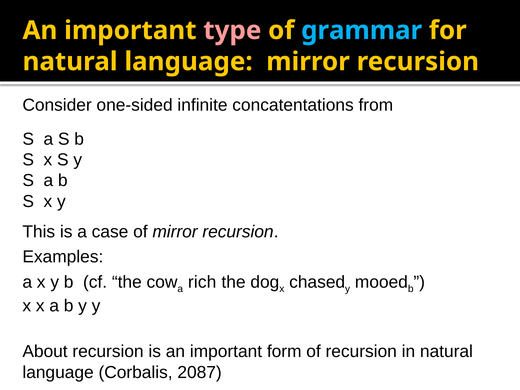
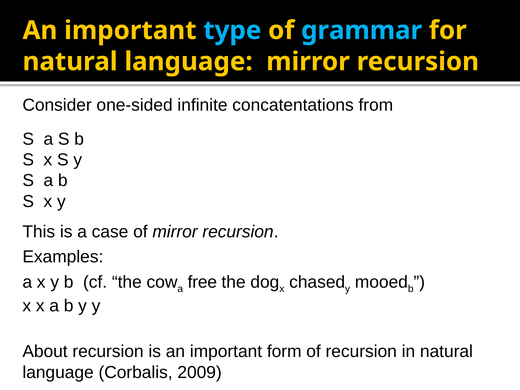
type colour: pink -> light blue (232, 30)
rich: rich -> free (202, 282)
2087: 2087 -> 2009 (200, 372)
